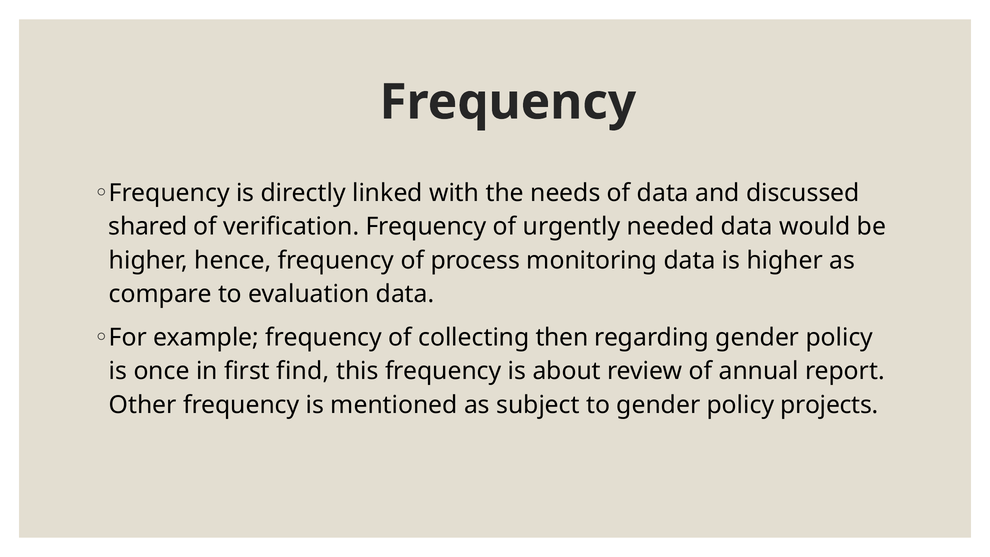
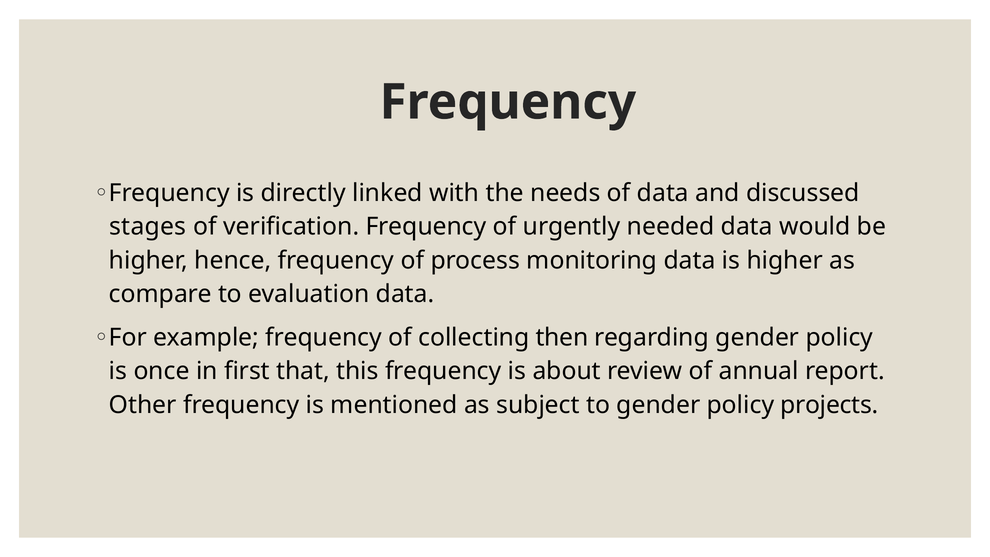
shared: shared -> stages (148, 227)
find: find -> that (303, 371)
